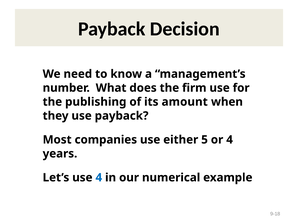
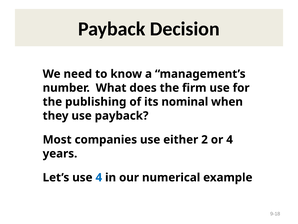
amount: amount -> nominal (185, 102)
5: 5 -> 2 (205, 139)
